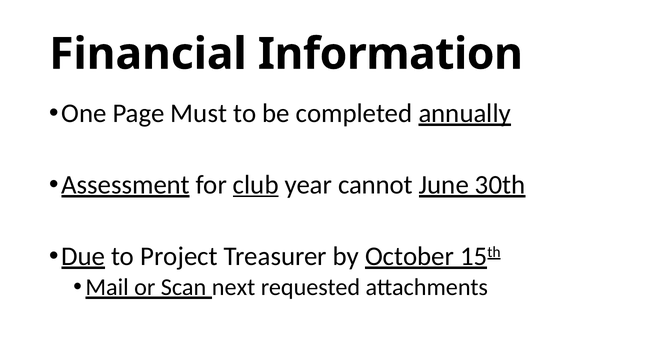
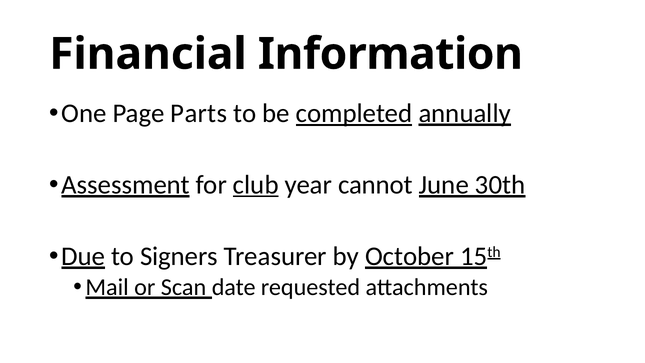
Must: Must -> Parts (199, 113)
completed underline: none -> present (354, 113)
Project: Project -> Signers (179, 256)
next: next -> date (234, 287)
